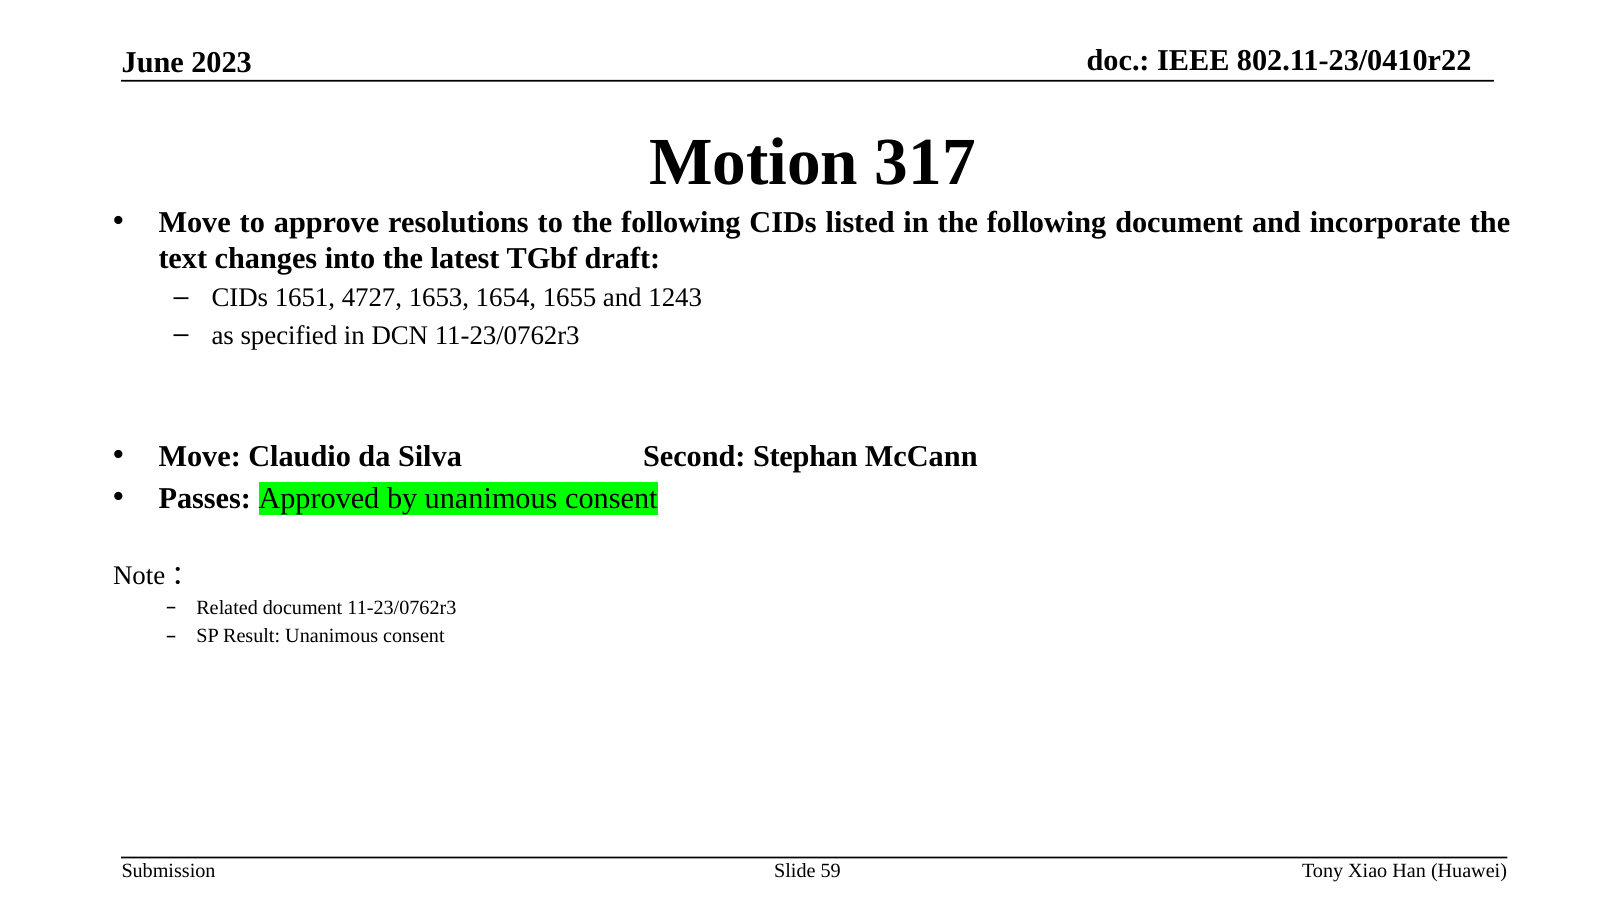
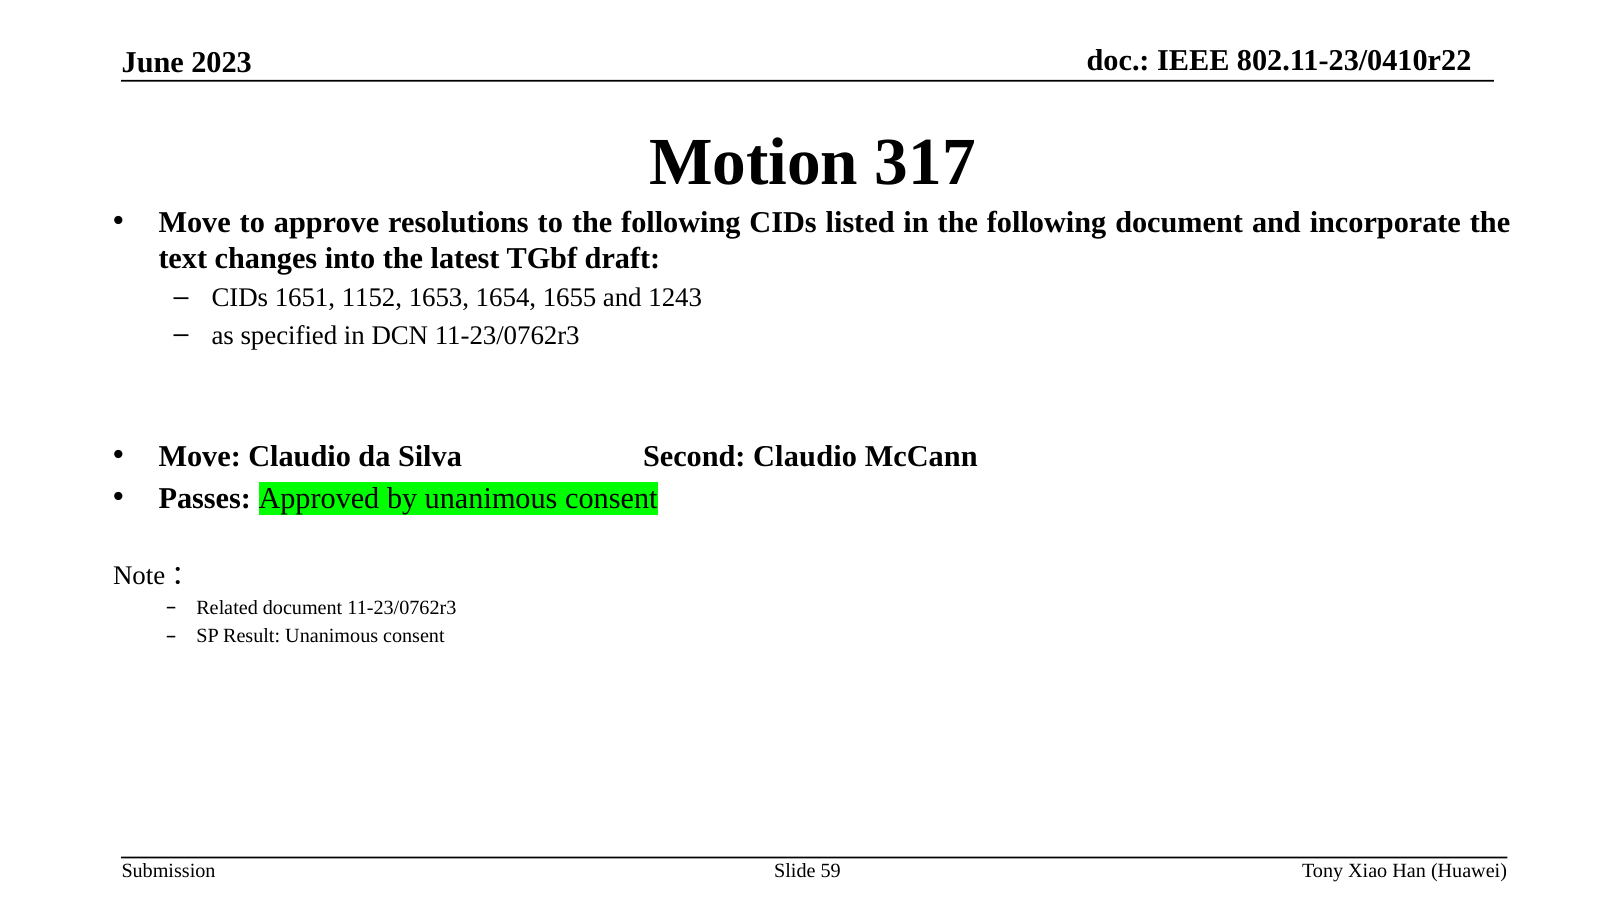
4727: 4727 -> 1152 (372, 298)
Second Stephan: Stephan -> Claudio (805, 456)
